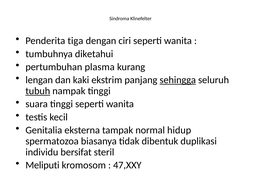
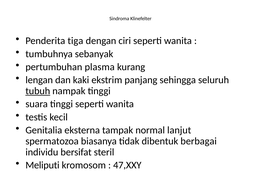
diketahui: diketahui -> sebanyak (94, 54)
sehingga underline: present -> none (178, 80)
hidup: hidup -> lanjut (179, 130)
duplikasi: duplikasi -> berbagai (199, 141)
